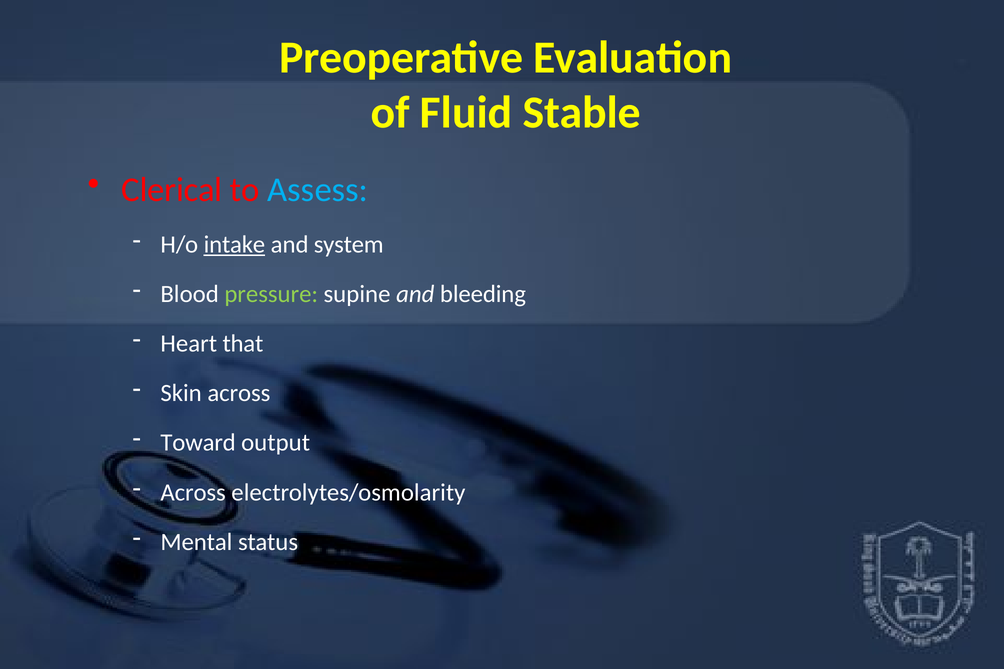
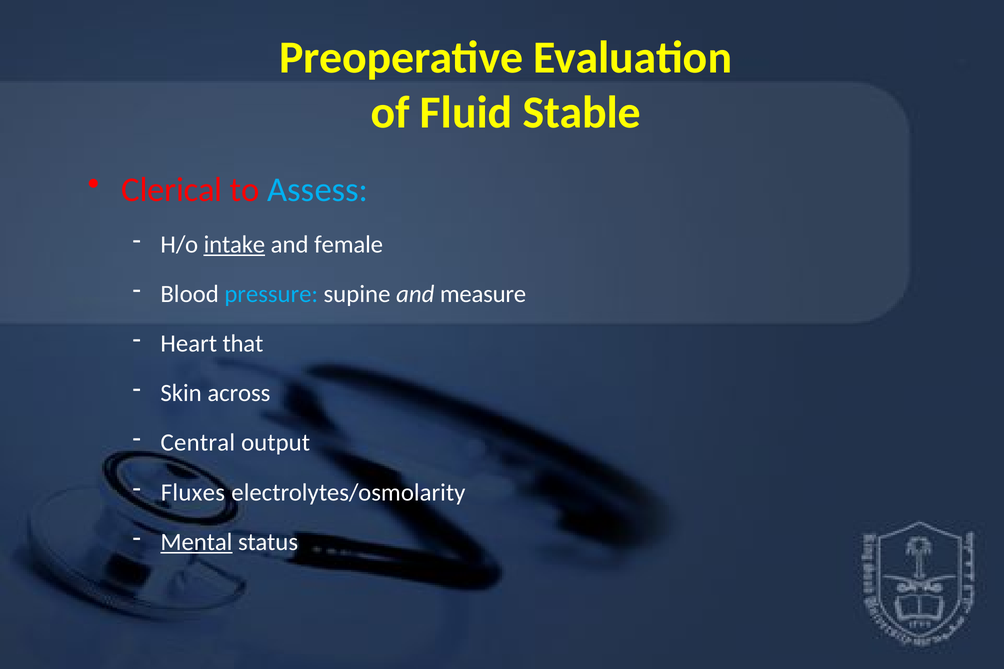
system: system -> female (349, 245)
pressure colour: light green -> light blue (271, 294)
bleeding: bleeding -> measure (483, 294)
Toward: Toward -> Central (198, 443)
Across: Across -> Fluxes (193, 493)
Mental underline: none -> present (196, 542)
